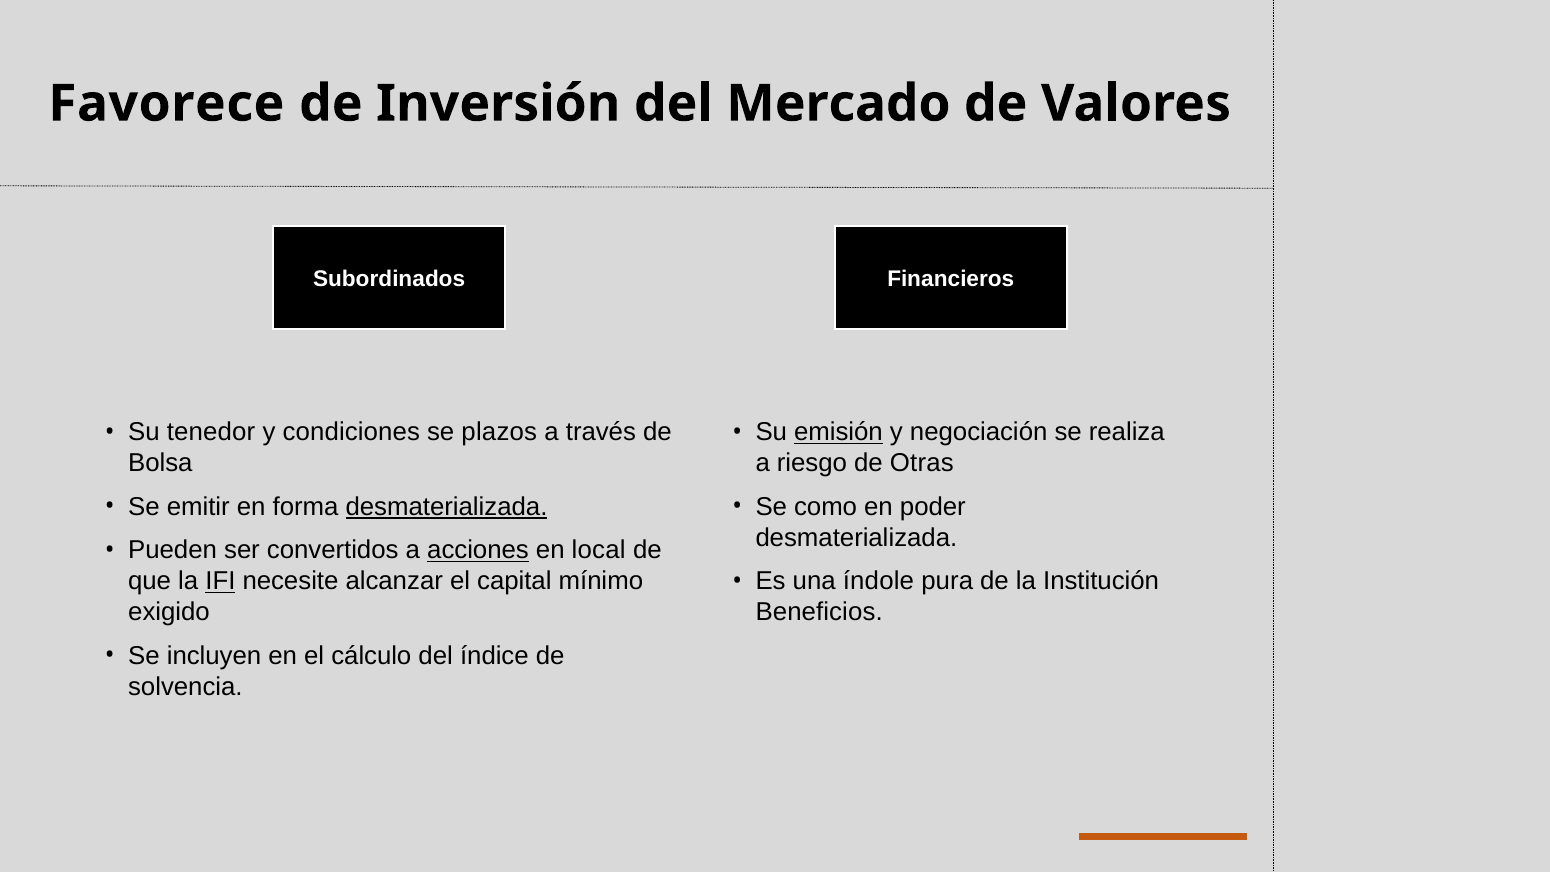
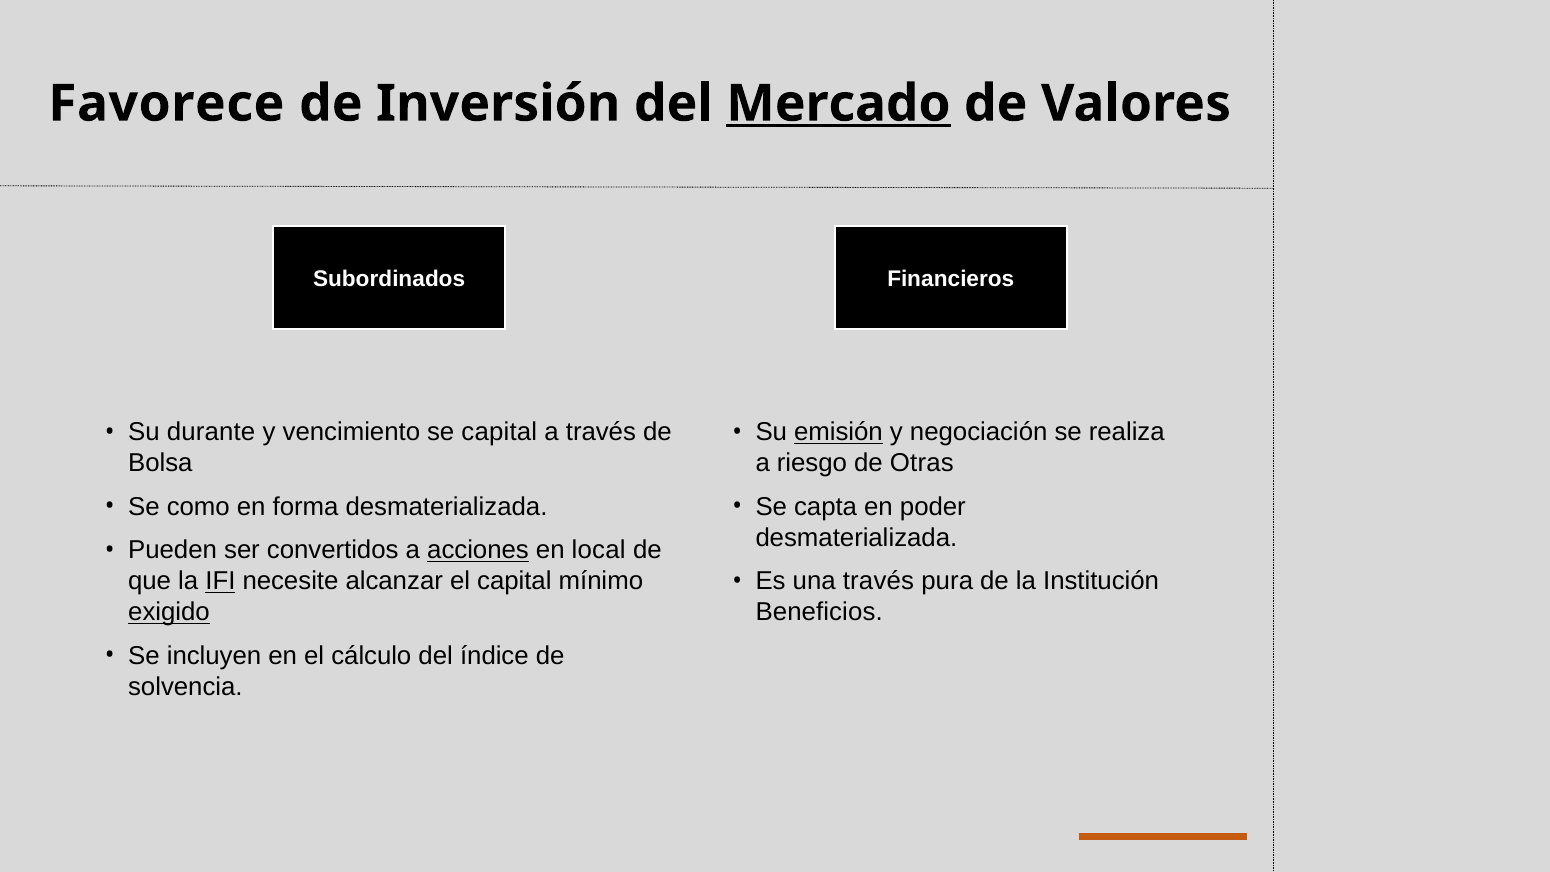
Mercado underline: none -> present (838, 104)
tenedor: tenedor -> durante (211, 432)
condiciones: condiciones -> vencimiento (351, 432)
se plazos: plazos -> capital (499, 432)
emitir: emitir -> como (198, 507)
desmaterializada underline: present -> none (446, 507)
como: como -> capta (826, 507)
una índole: índole -> través (878, 581)
exigido underline: none -> present (169, 612)
